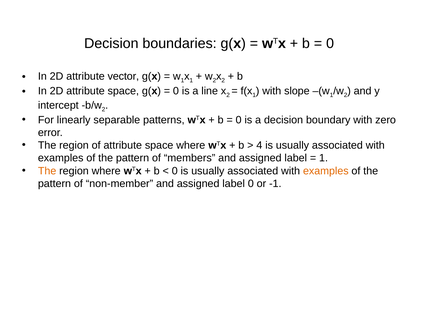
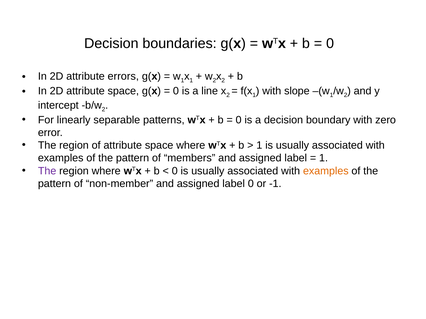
vector: vector -> errors (123, 76)
4: 4 -> 1 (259, 146)
The colour: orange -> purple (47, 171)
